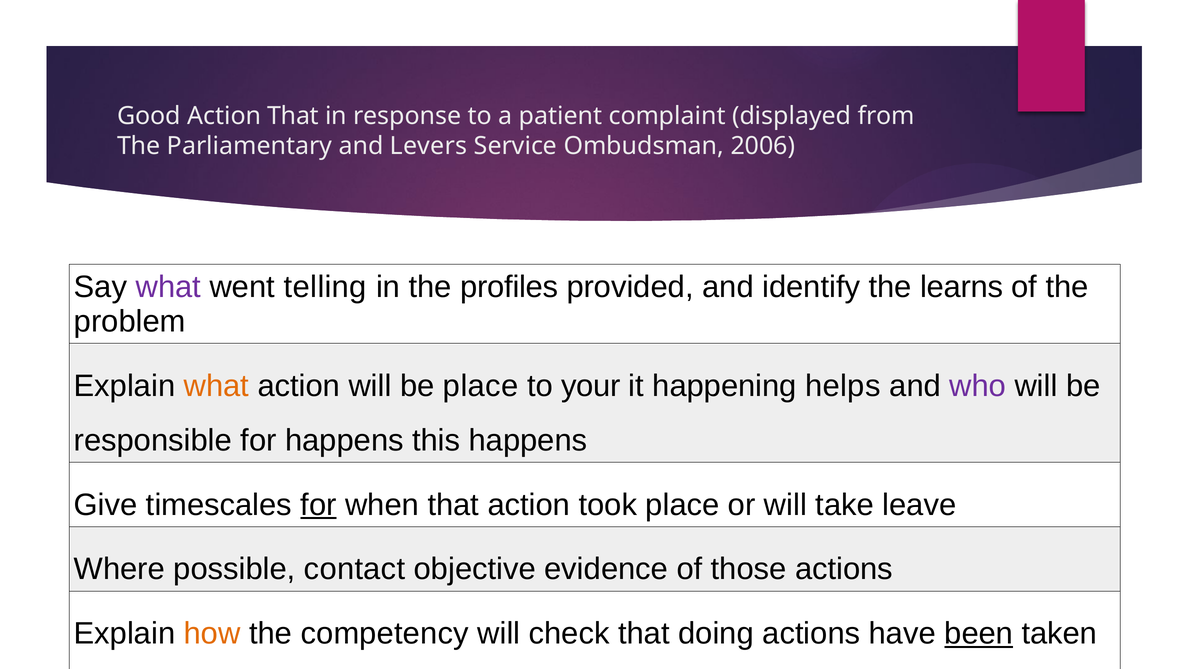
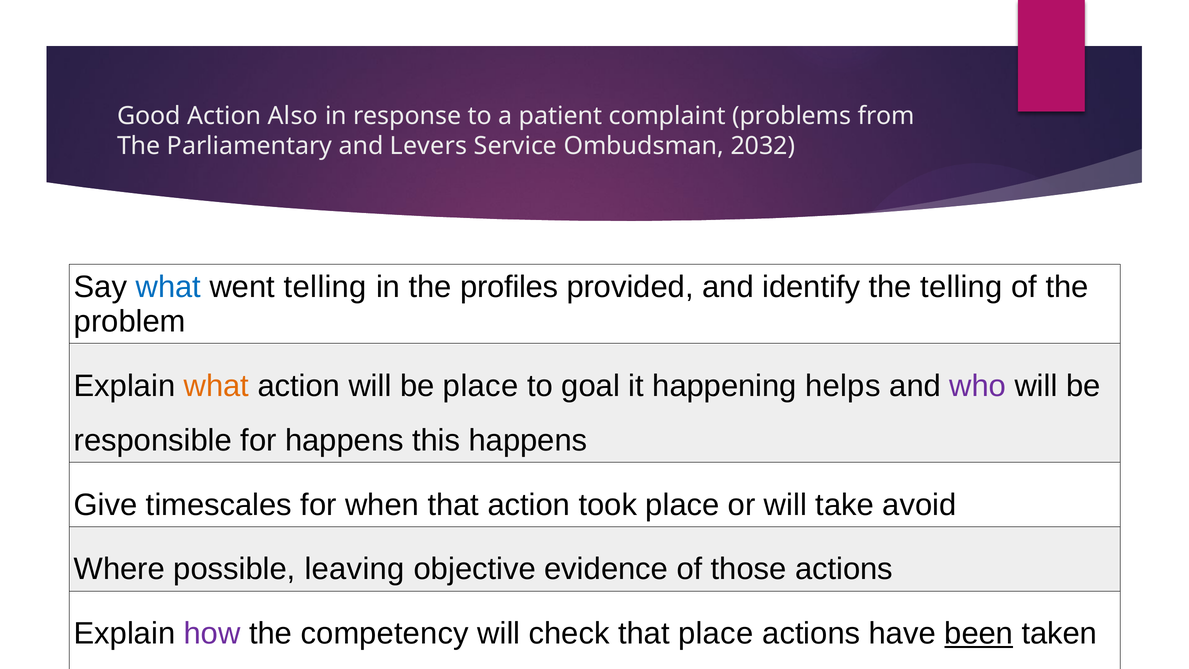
Action That: That -> Also (293, 116)
displayed: displayed -> problems (792, 116)
2006: 2006 -> 2032 (763, 146)
what colour: purple -> blue (168, 287)
the learns: learns -> telling (961, 287)
your: your -> goal (591, 386)
for underline: present -> none (319, 505)
leave: leave -> avoid (919, 505)
contact: contact -> leaving (354, 569)
how colour: orange -> purple (212, 634)
that doing: doing -> place (716, 634)
